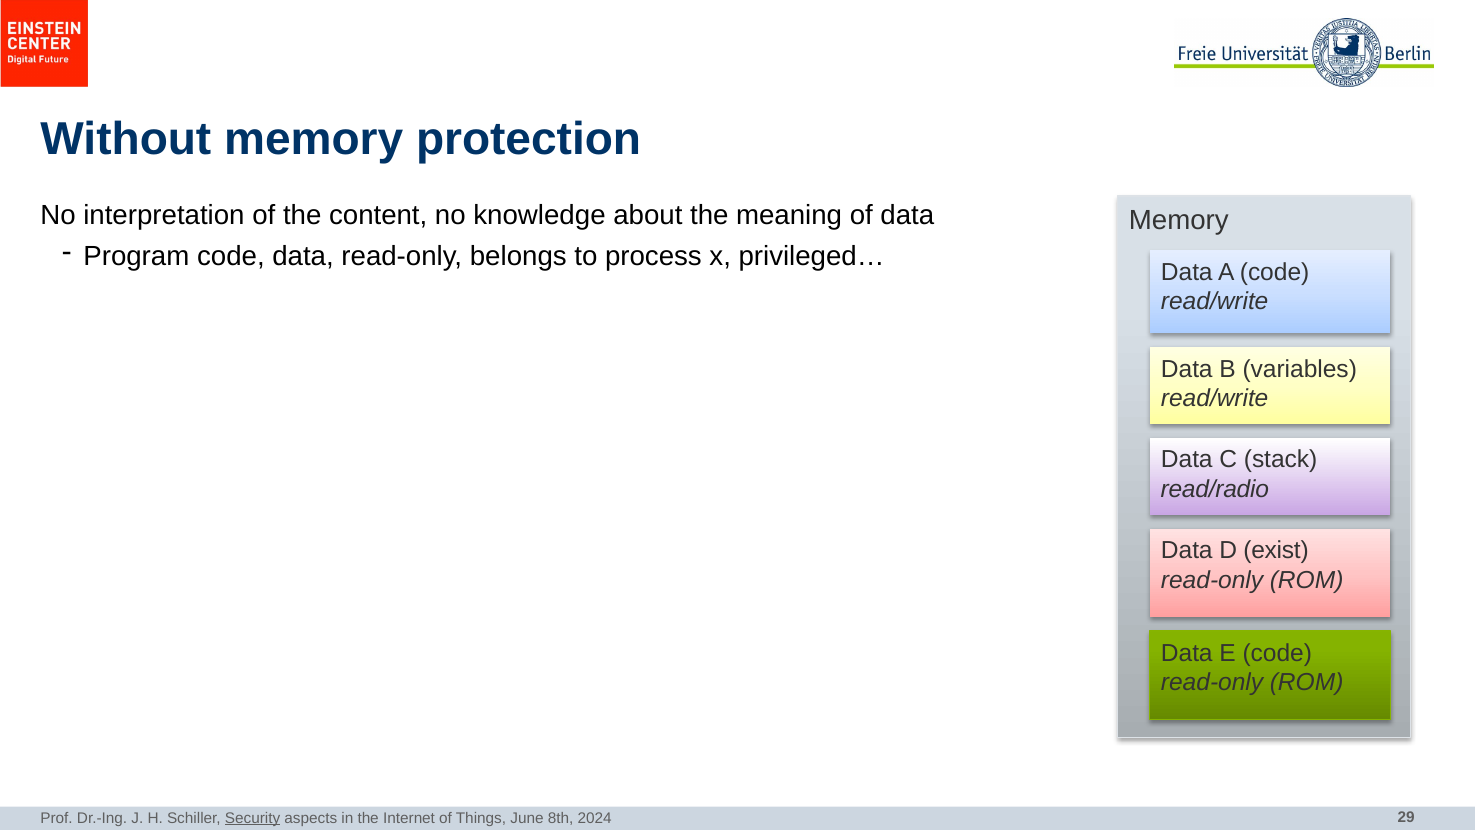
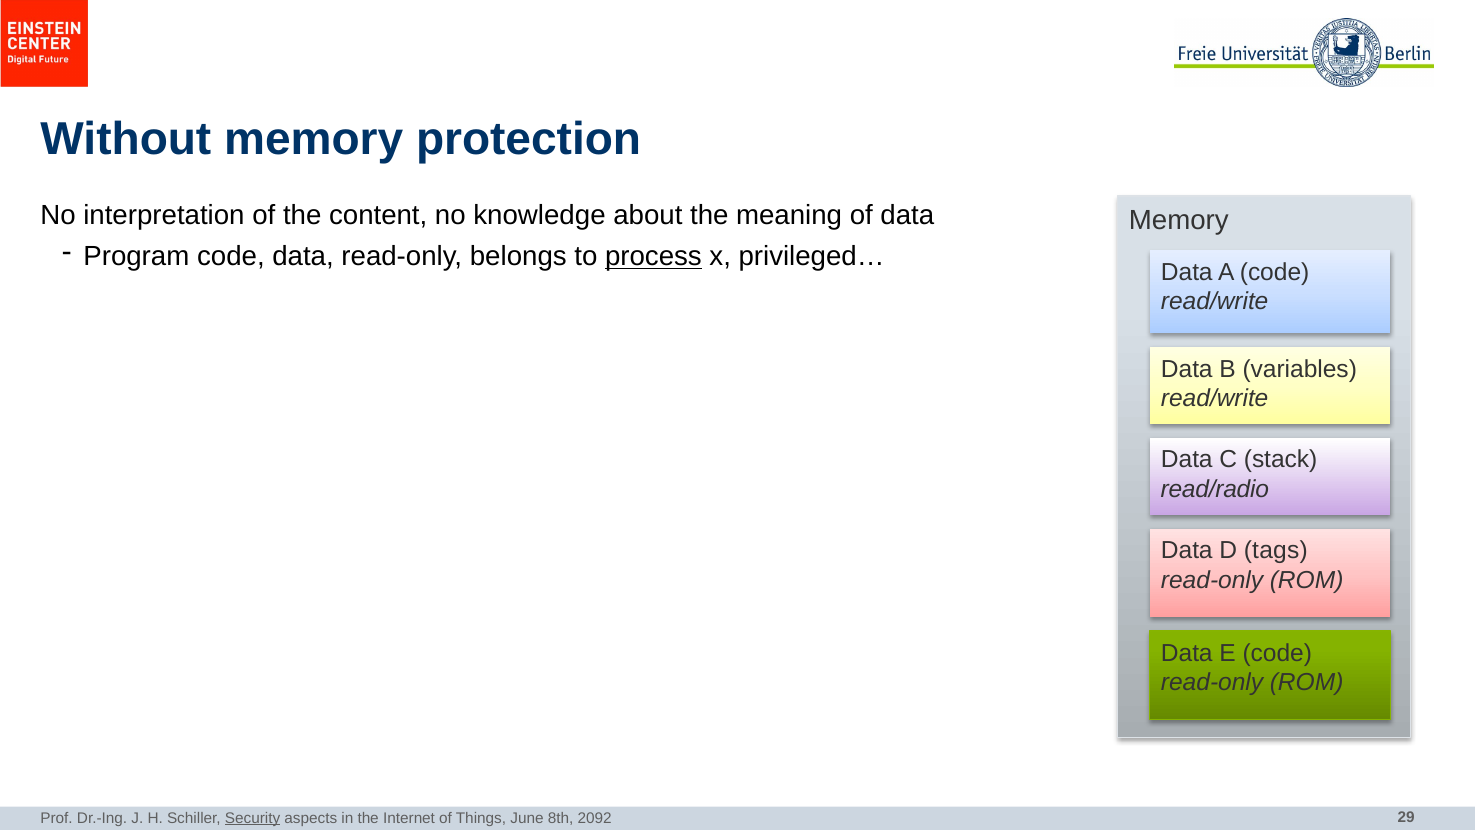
process underline: none -> present (653, 257)
exist: exist -> tags (1276, 550)
2024: 2024 -> 2092 (595, 818)
